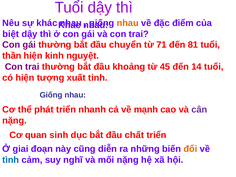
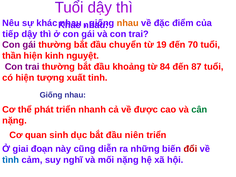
biệt: biệt -> tiếp (11, 34)
71: 71 -> 19 (161, 45)
81: 81 -> 70 (193, 45)
45: 45 -> 84 (165, 67)
14: 14 -> 87 (196, 67)
mạnh: mạnh -> được (146, 110)
cân colour: purple -> green (199, 110)
chất: chất -> niên (134, 135)
đổi colour: orange -> red (190, 149)
